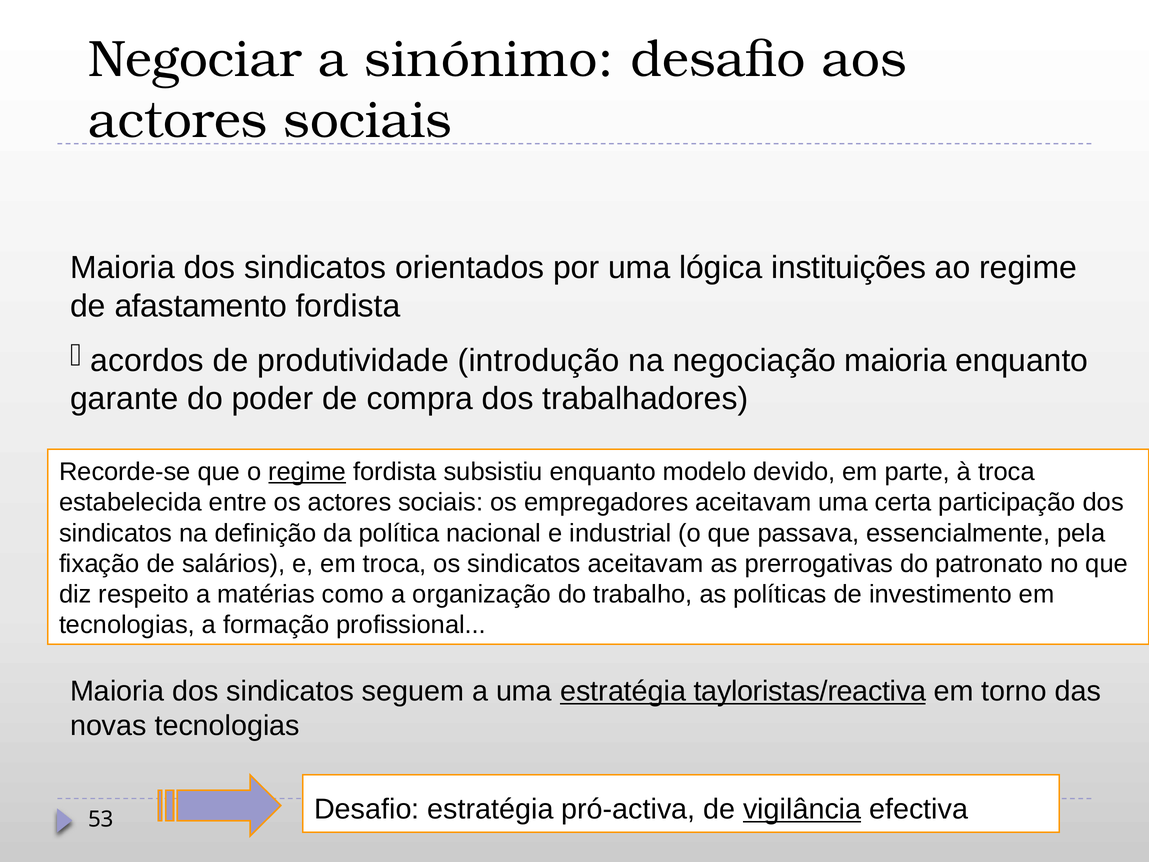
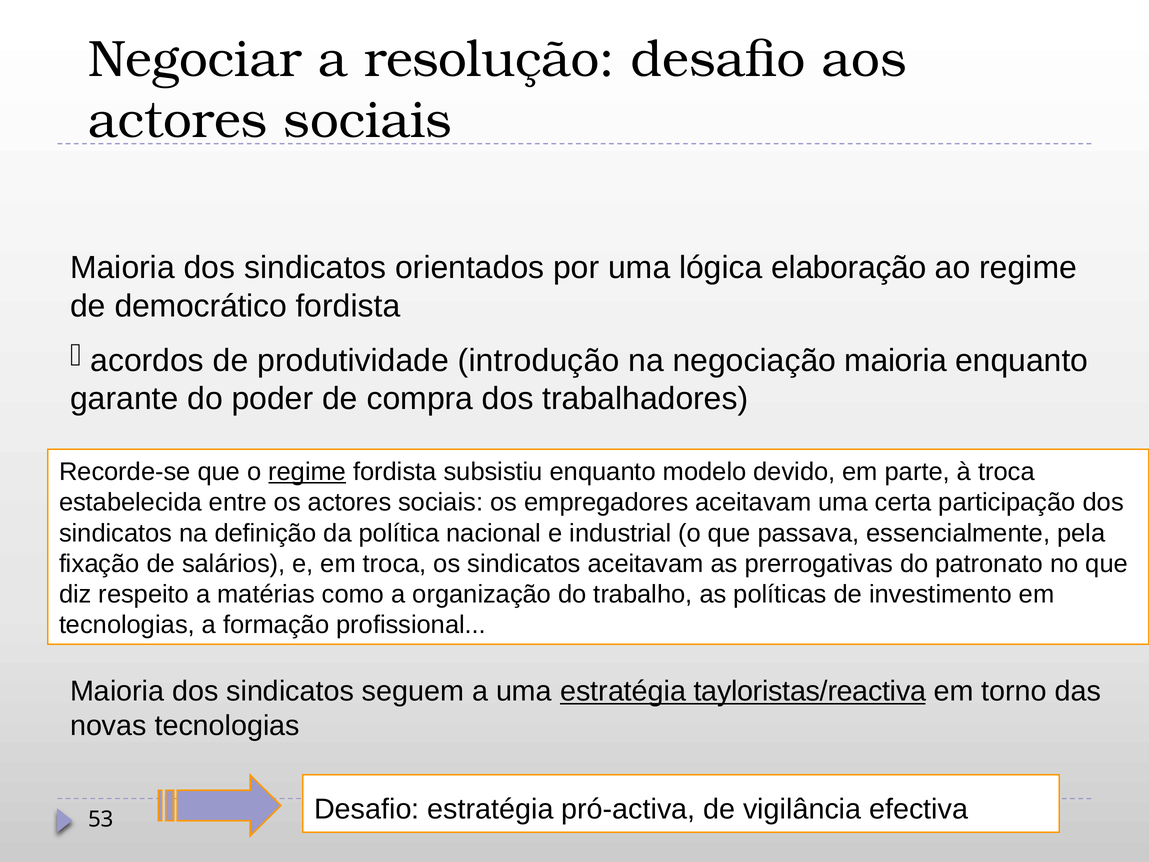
sinónimo: sinónimo -> resolução (490, 59)
instituições: instituições -> elaboração (849, 268)
afastamento: afastamento -> democrático (201, 306)
vigilância underline: present -> none (802, 809)
